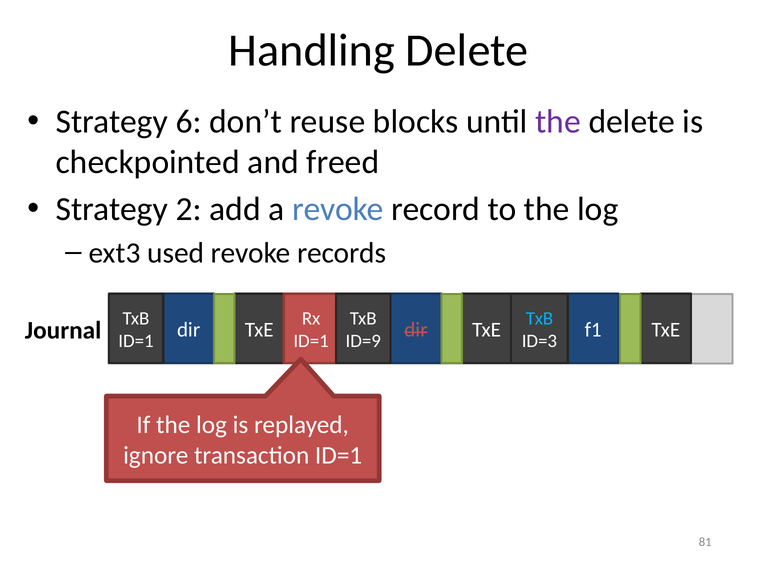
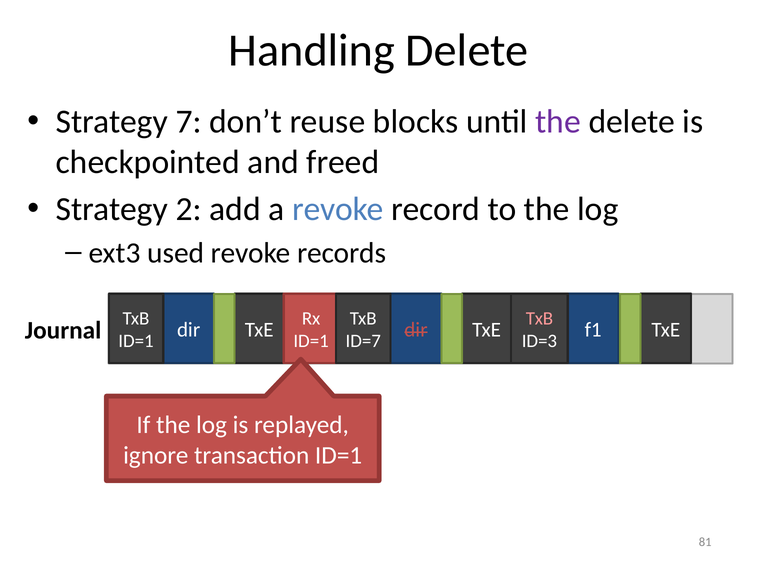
6: 6 -> 7 (189, 122)
TxB colour: light blue -> pink (539, 318)
ID=9: ID=9 -> ID=7 (363, 341)
